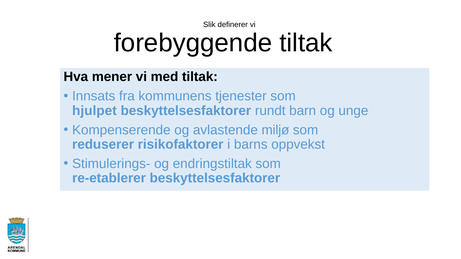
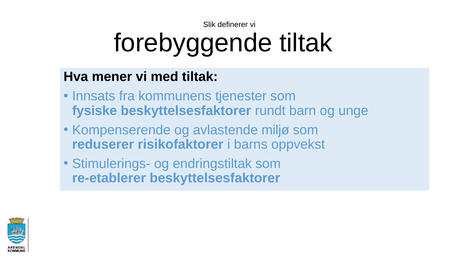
hjulpet: hjulpet -> fysiske (95, 111)
